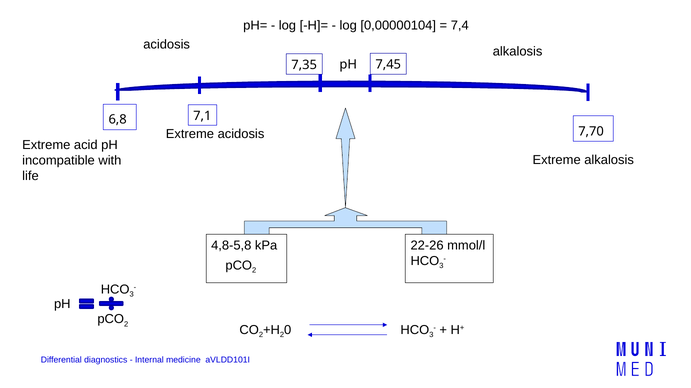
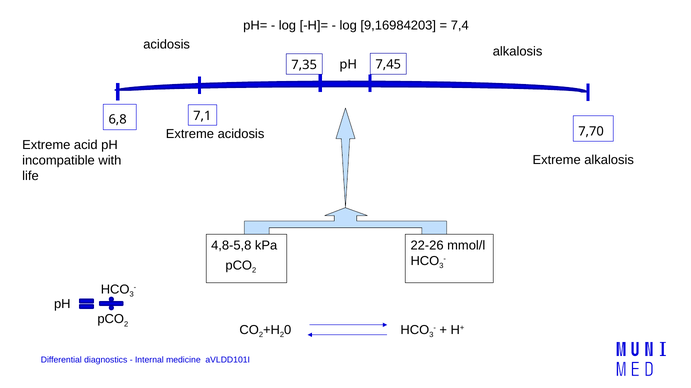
0,00000104: 0,00000104 -> 9,16984203 (398, 25)
